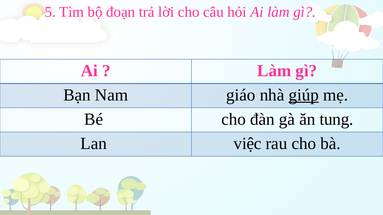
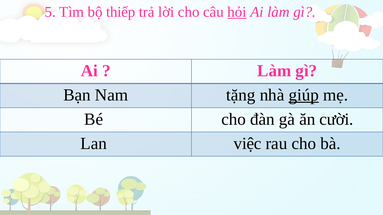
đoạn: đoạn -> thiếp (121, 12)
hỏi underline: none -> present (237, 12)
giáo: giáo -> tặng (241, 95)
tung: tung -> cười (336, 120)
